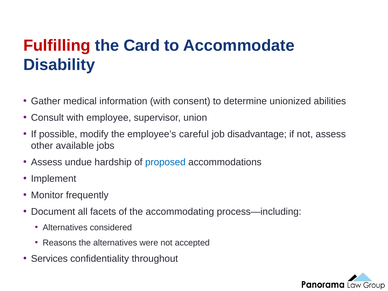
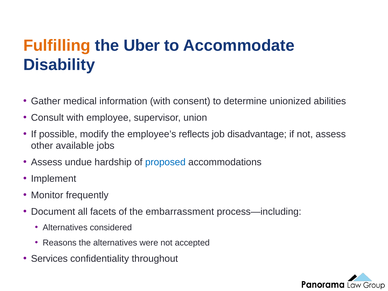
Fulfilling colour: red -> orange (57, 46)
Card: Card -> Uber (142, 46)
careful: careful -> reflects (194, 134)
accommodating: accommodating -> embarrassment (180, 212)
